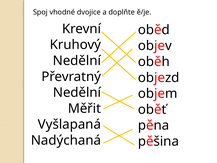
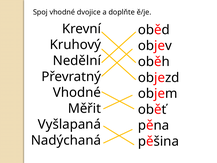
Nedělní: Nedělní -> Vhodné (77, 92)
